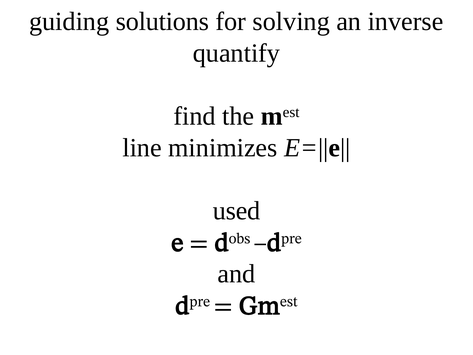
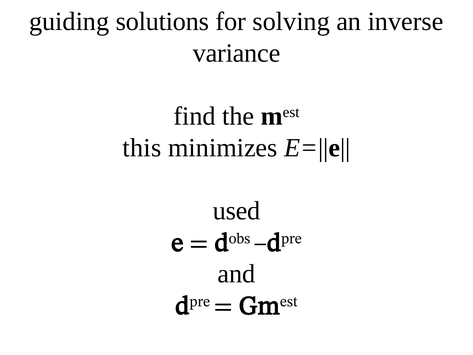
quantify: quantify -> variance (237, 53)
line: line -> this (142, 148)
